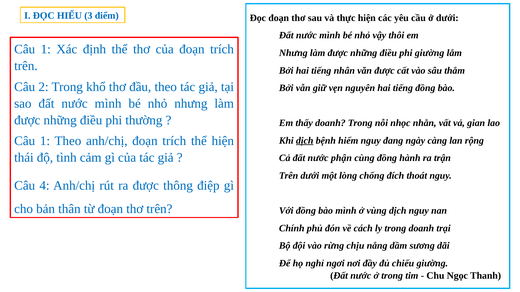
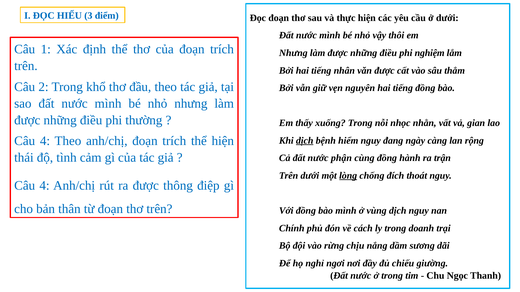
phi giường: giường -> nghiệm (430, 53)
thấy doanh: doanh -> xuống (330, 123)
1: 1 -> 4 (45, 141)
lòng underline: none -> present (348, 176)
